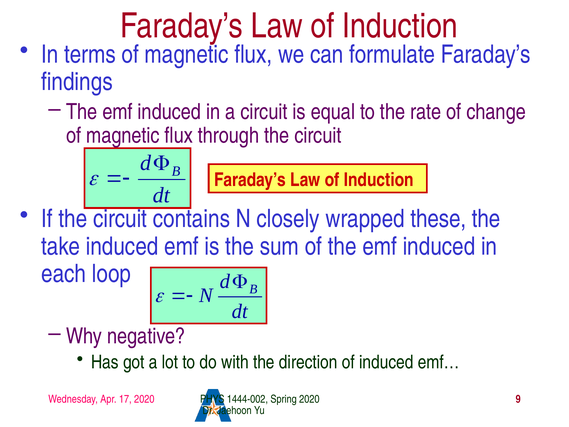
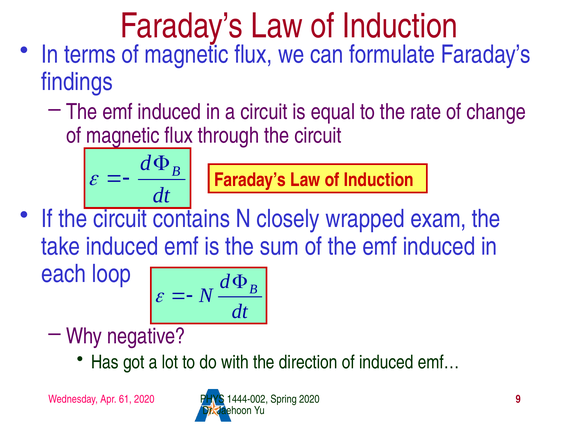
these: these -> exam (438, 219)
17: 17 -> 61 (125, 399)
